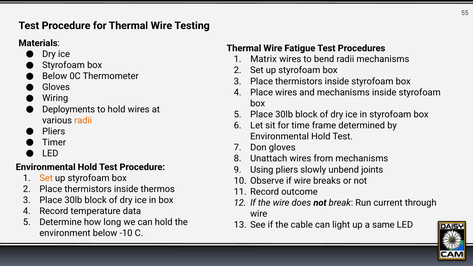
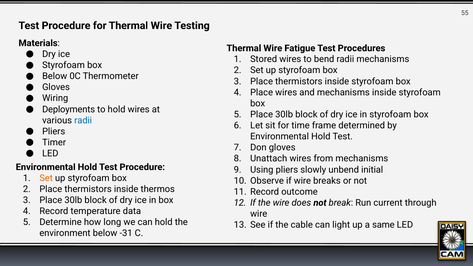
Matrix: Matrix -> Stored (264, 59)
radii colour: orange -> blue (83, 120)
joints: joints -> initial (372, 170)
-10: -10 -> -31 (126, 233)
